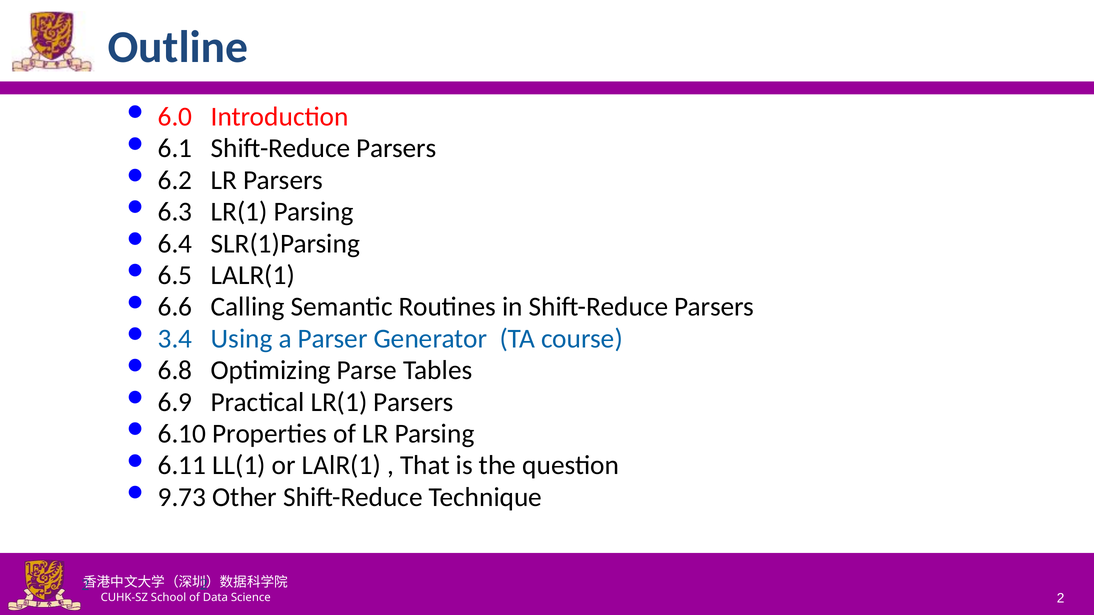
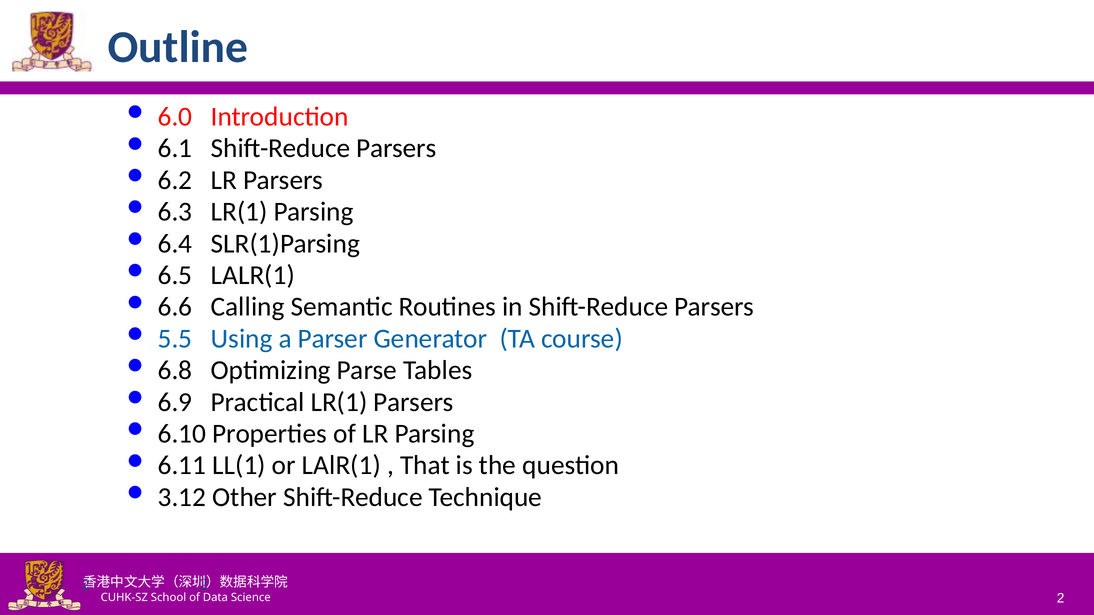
3.4: 3.4 -> 5.5 (175, 339)
9.73: 9.73 -> 3.12 (182, 497)
